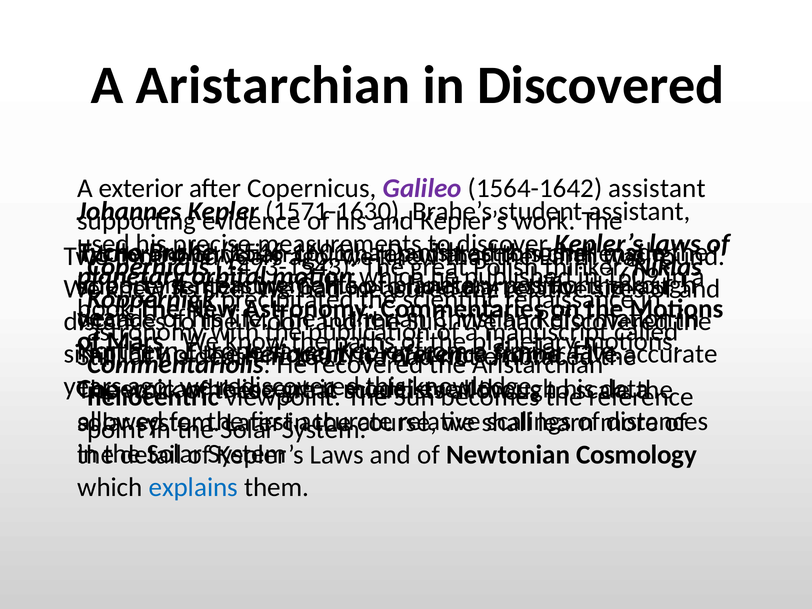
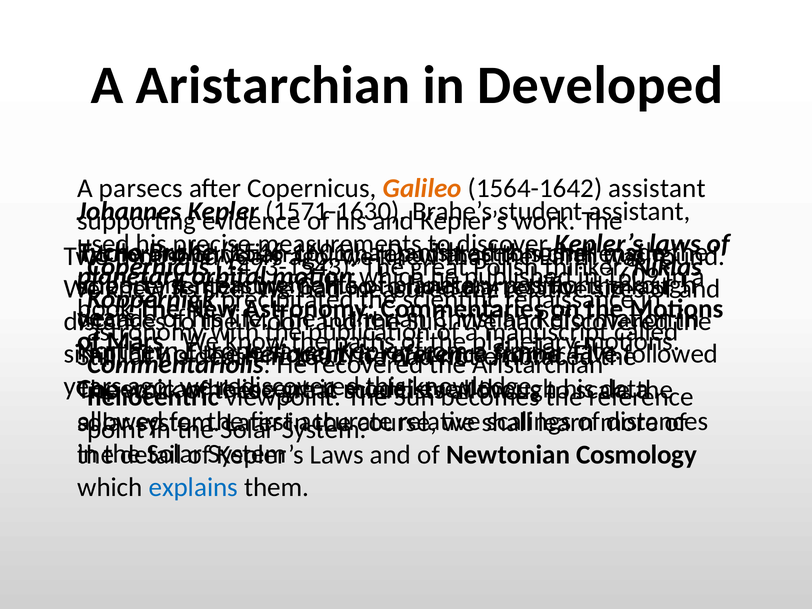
in Discovered: Discovered -> Developed (600, 86)
exterior: exterior -> parsecs (141, 188)
Galileo colour: purple -> orange (422, 188)
accurate: accurate -> followed (671, 354)
